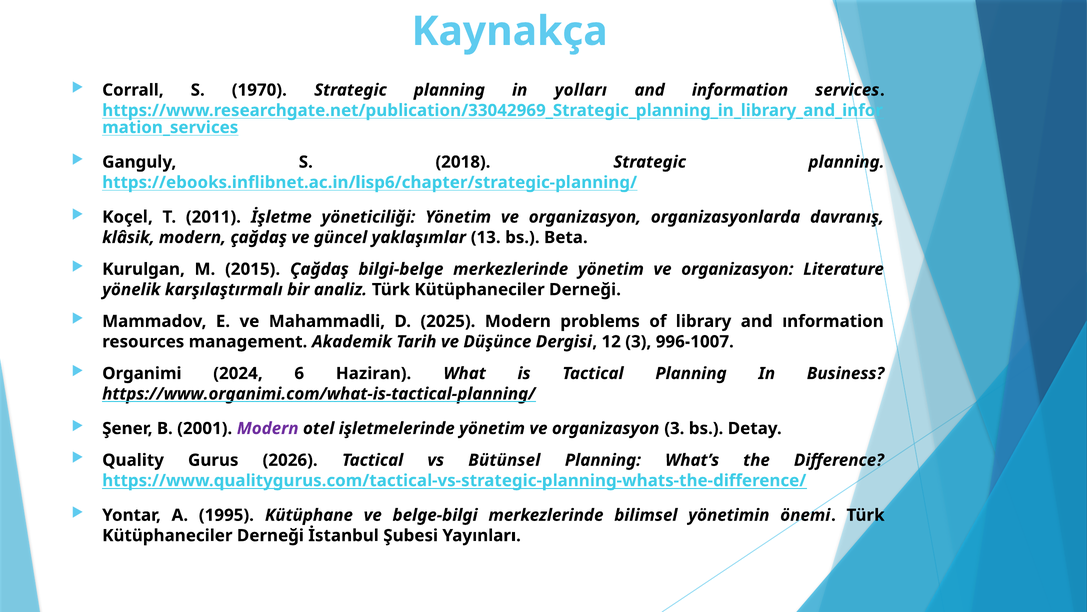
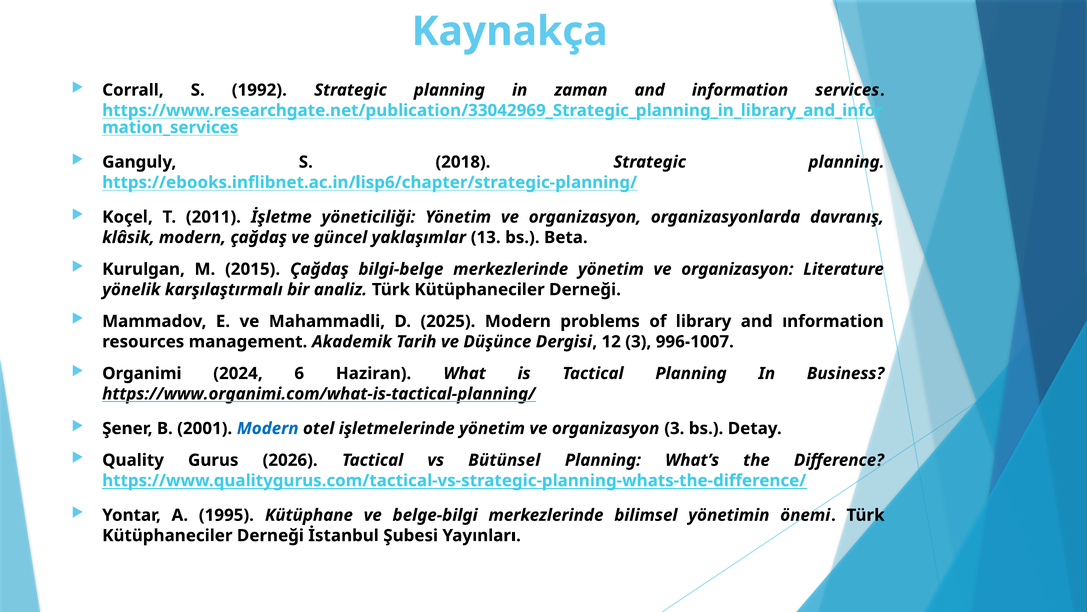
1970: 1970 -> 1992 (259, 90)
yolları: yolları -> zaman (581, 90)
Modern colour: purple -> blue (268, 428)
